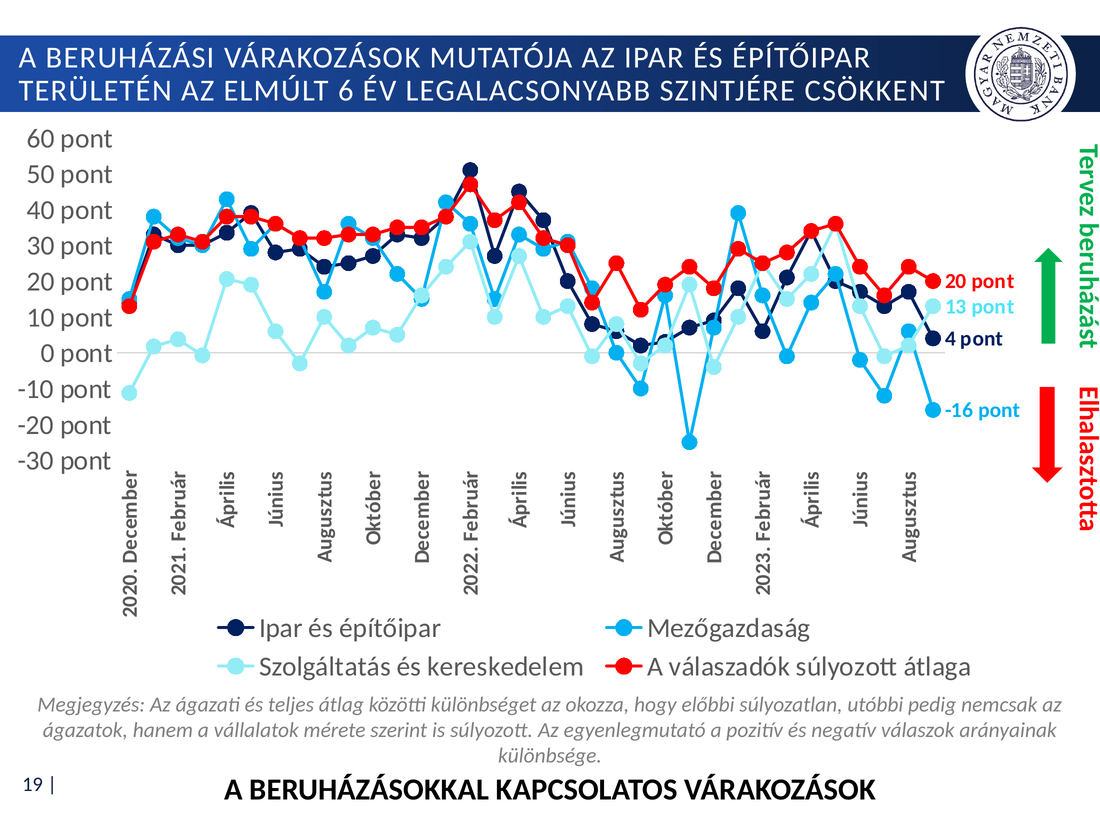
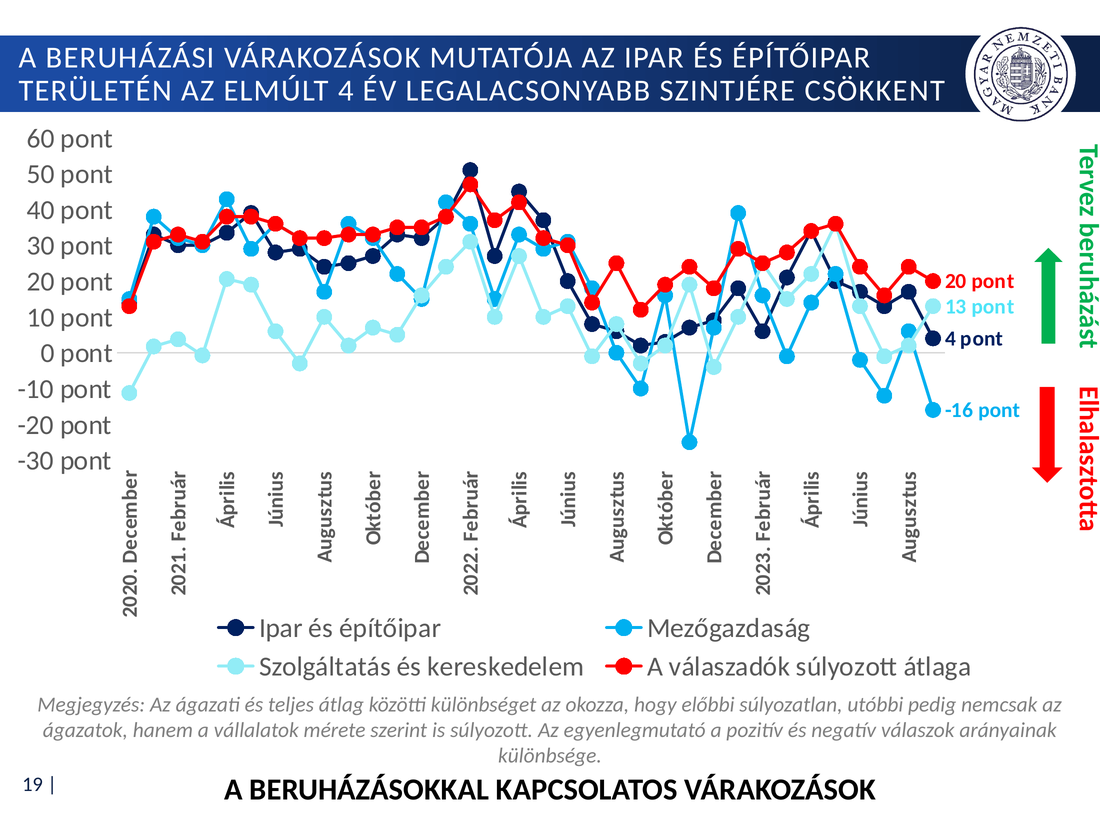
ELMÚLT 6: 6 -> 4 (346, 90)
